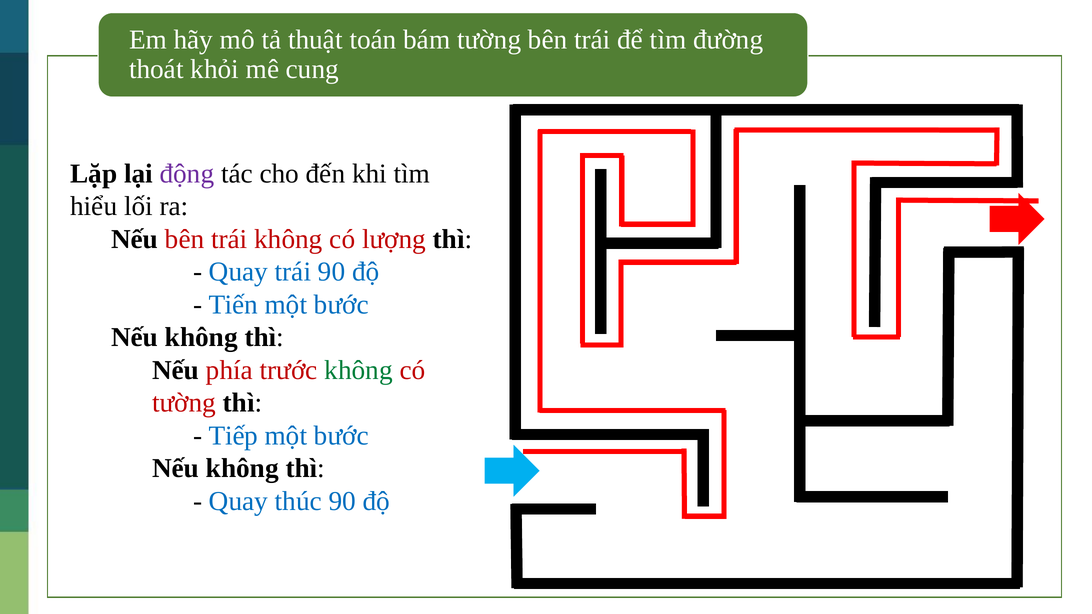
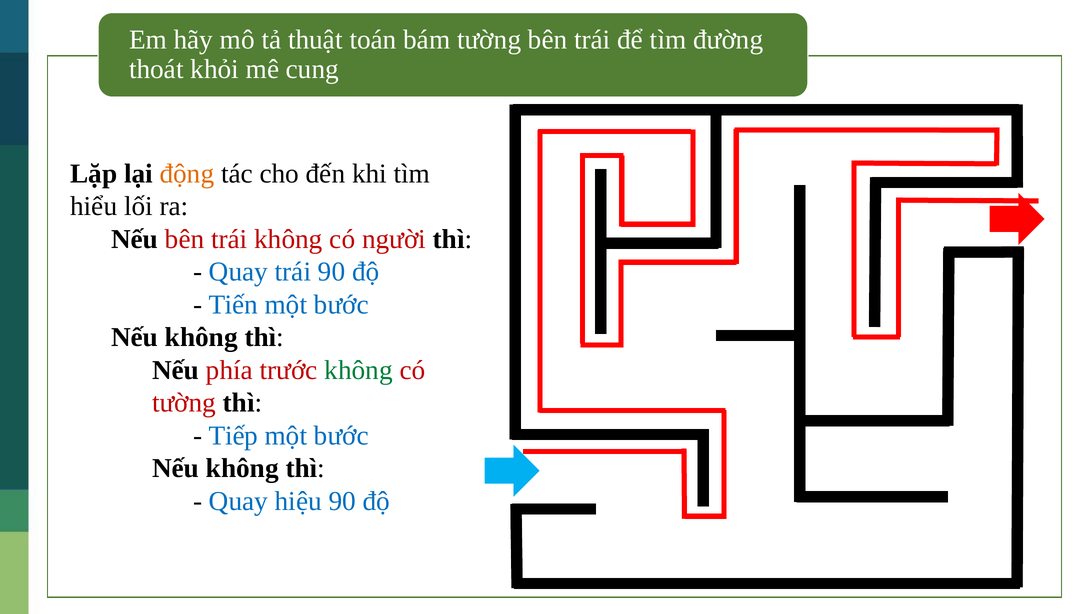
động colour: purple -> orange (187, 174)
lượng: lượng -> người (394, 239)
thúc: thúc -> hiệu (298, 501)
